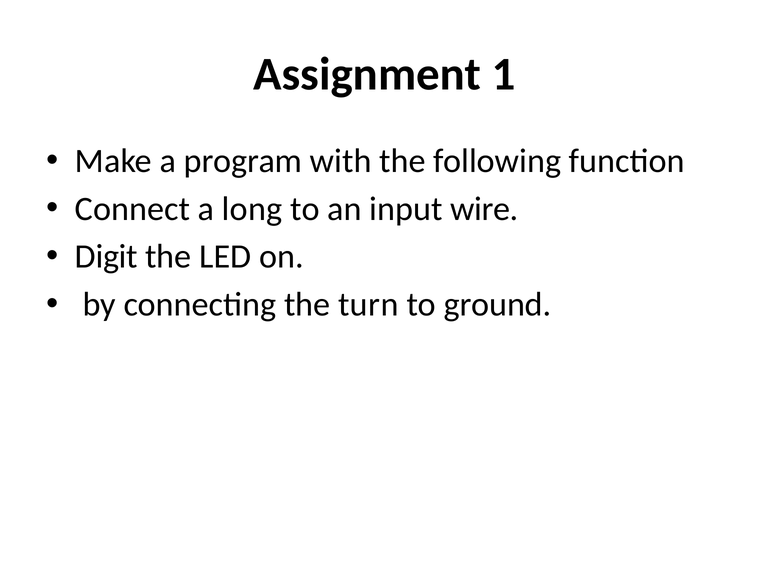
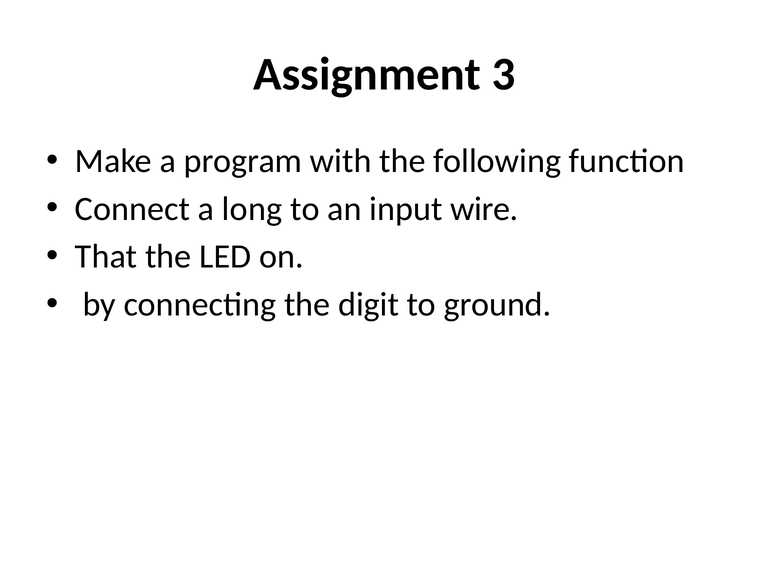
1: 1 -> 3 (504, 74)
Digit: Digit -> That (106, 257)
turn: turn -> digit (369, 305)
